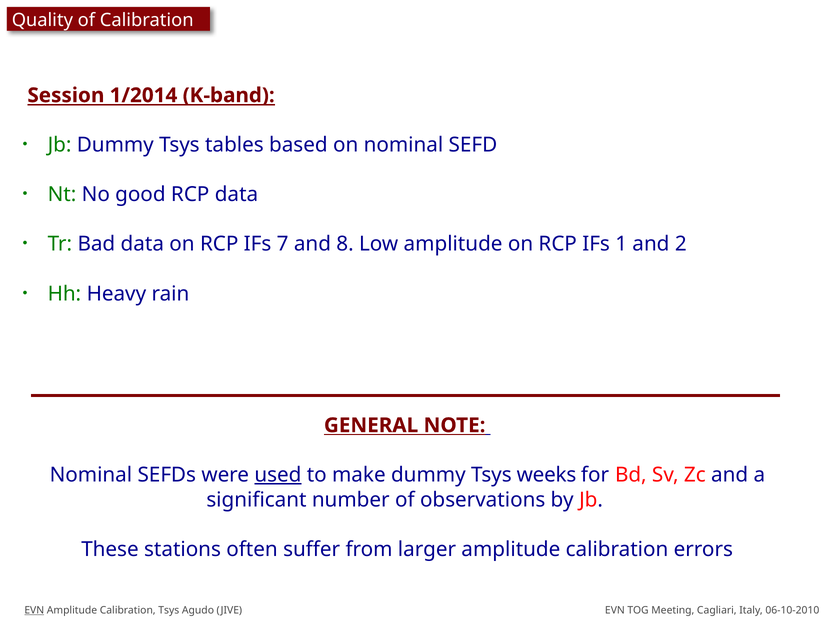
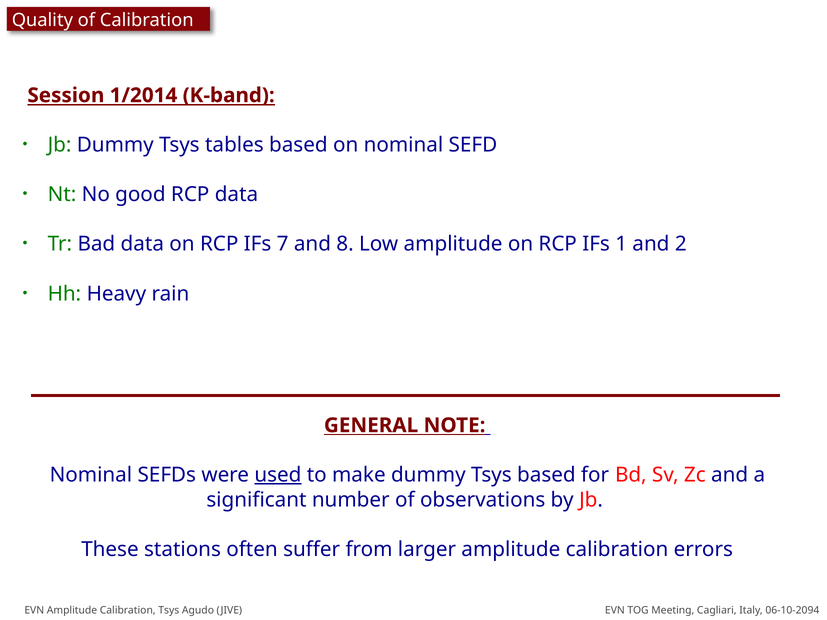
Tsys weeks: weeks -> based (546, 475)
EVN underline: present -> none (34, 610)
06-10-2010: 06-10-2010 -> 06-10-2094 (792, 610)
